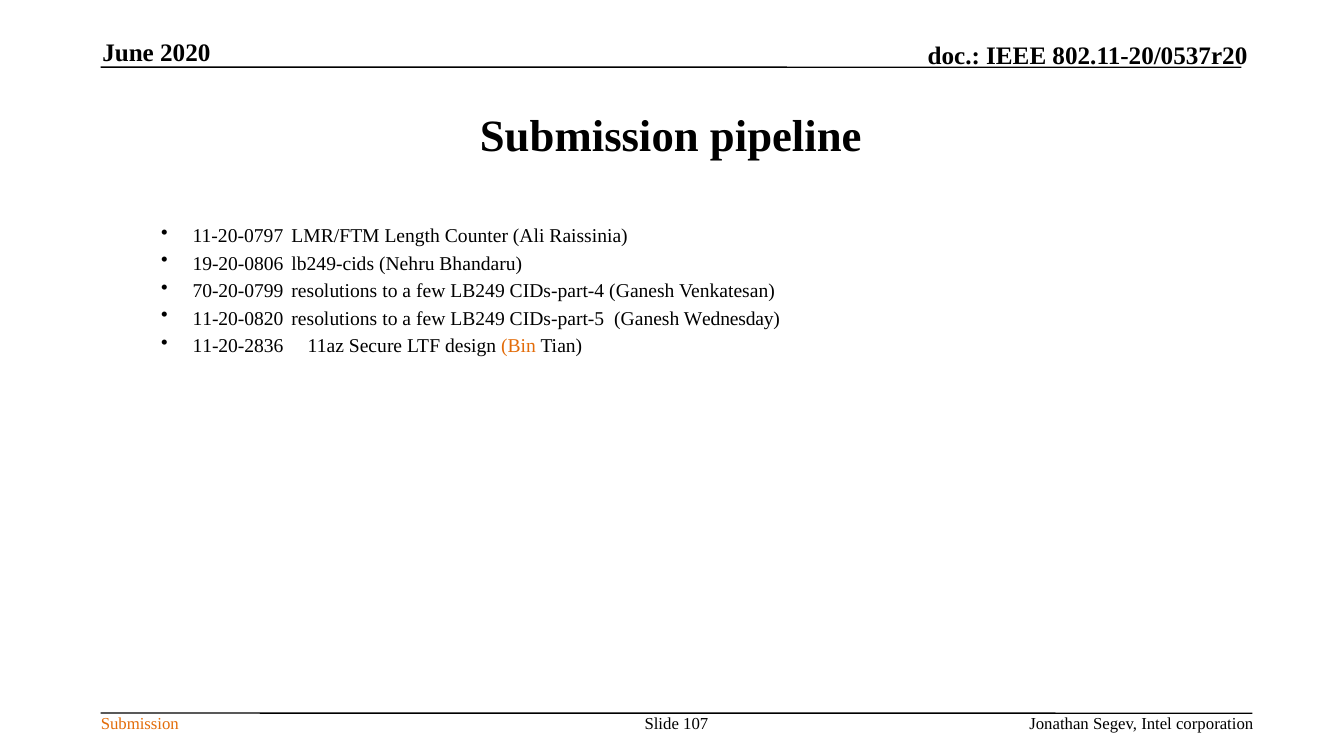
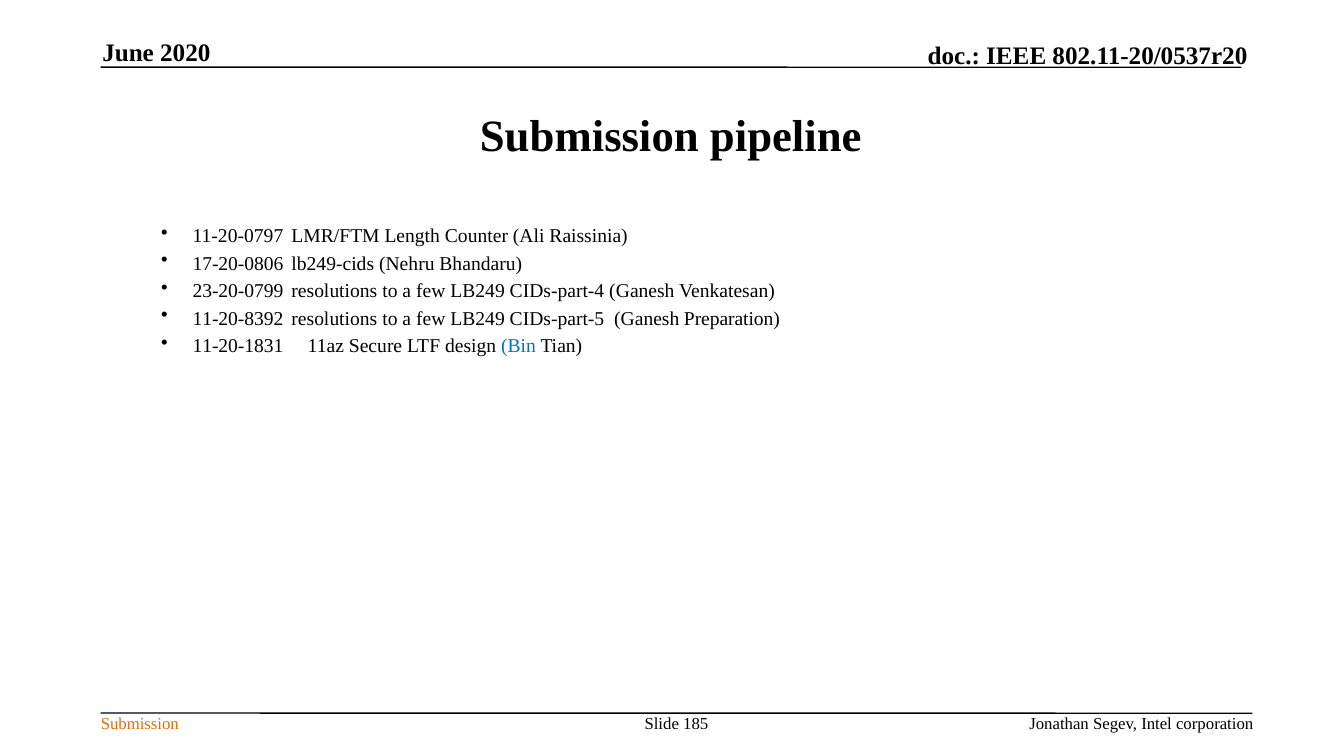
19-20-0806: 19-20-0806 -> 17-20-0806 (238, 264)
70-20-0799: 70-20-0799 -> 23-20-0799 (238, 291)
11-20-0820: 11-20-0820 -> 11-20-8392 (238, 319)
Wednesday: Wednesday -> Preparation (732, 319)
11-20-2836: 11-20-2836 -> 11-20-1831 (238, 346)
Bin colour: orange -> blue (519, 346)
107: 107 -> 185 (696, 724)
